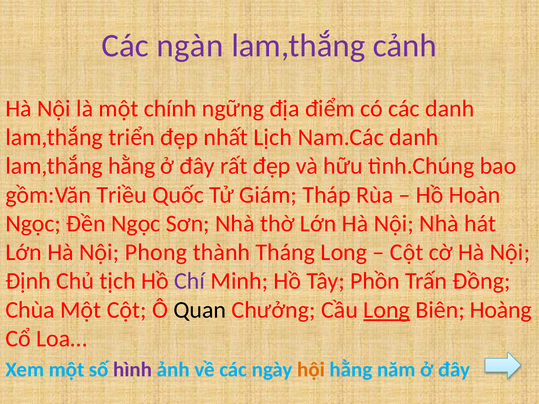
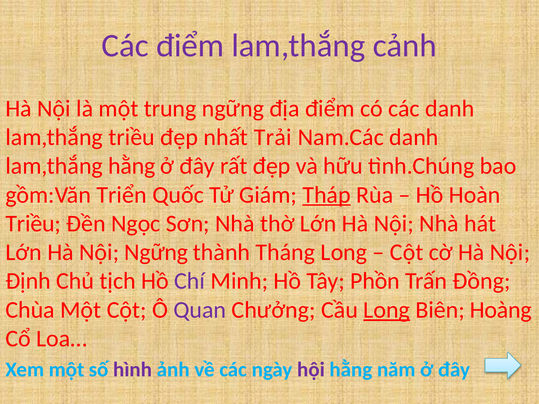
Các ngàn: ngàn -> điểm (190, 46)
chính: chính -> trung (170, 109)
lam,thắng triển: triển -> triều (132, 137)
Lịch: Lịch -> Trải (273, 137)
Triều: Triều -> Triển (122, 195)
Tháp underline: none -> present (327, 195)
Ngọc: Ngọc -> Triều (33, 224)
Nội Phong: Phong -> Ngững (156, 252)
Quan colour: black -> purple (200, 310)
hội colour: orange -> purple (311, 370)
